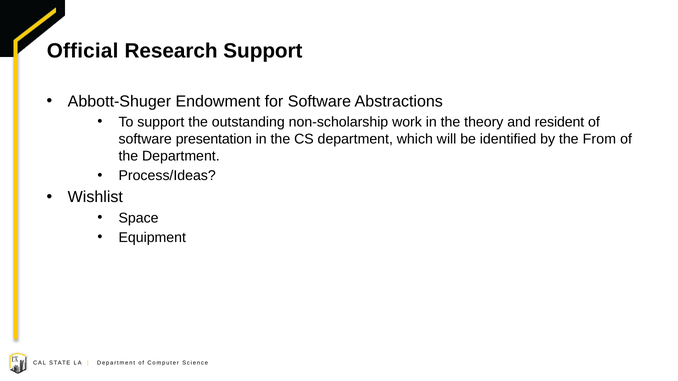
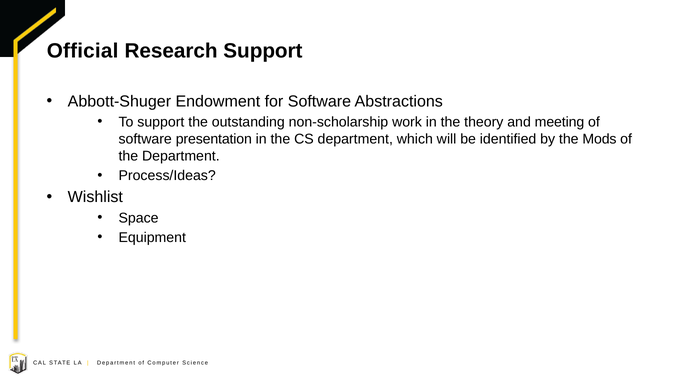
resident: resident -> meeting (559, 122)
From: From -> Mods (599, 139)
